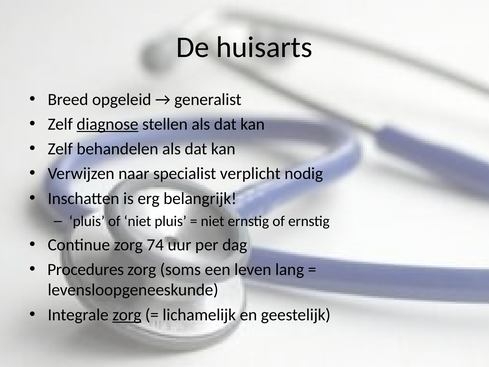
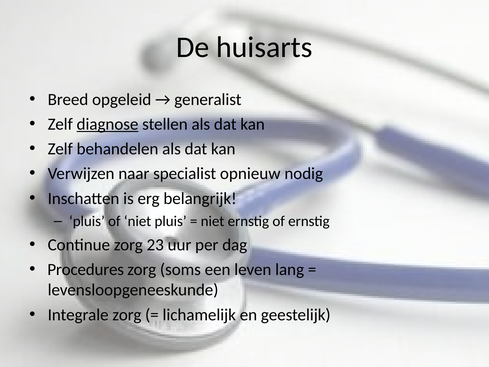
verplicht: verplicht -> opnieuw (250, 174)
74: 74 -> 23 (155, 245)
zorg underline: present -> none (127, 315)
